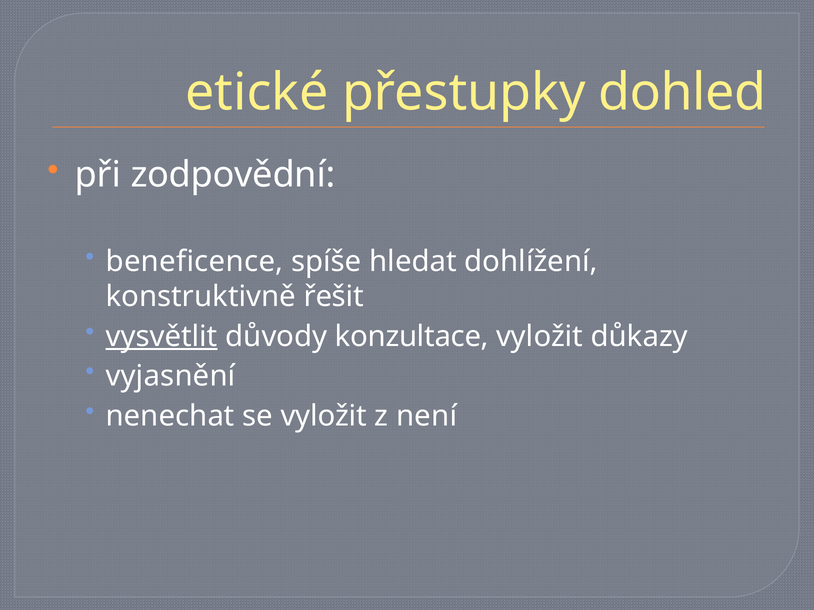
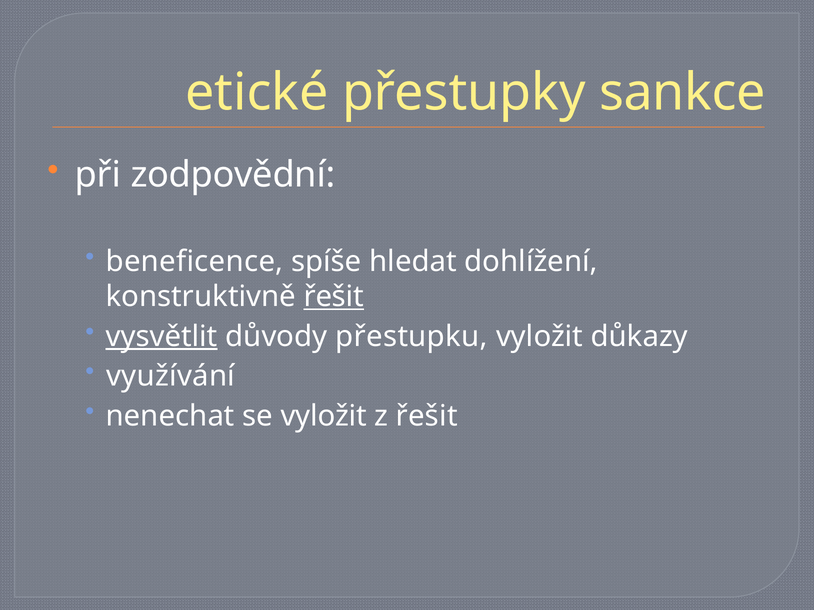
dohled: dohled -> sankce (682, 93)
řešit underline: none -> present (334, 297)
konzultace: konzultace -> přestupku (412, 337)
vyjasnění: vyjasnění -> využívání (171, 376)
z není: není -> řešit (427, 416)
